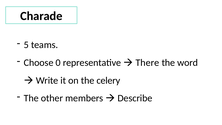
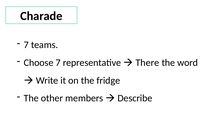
5: 5 -> 7 (26, 45)
Choose 0: 0 -> 7 (58, 63)
celery: celery -> fridge (108, 80)
